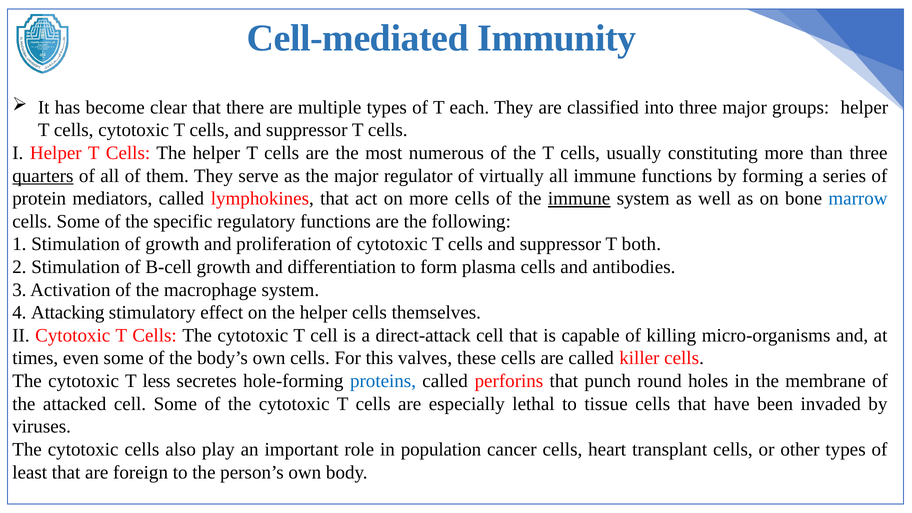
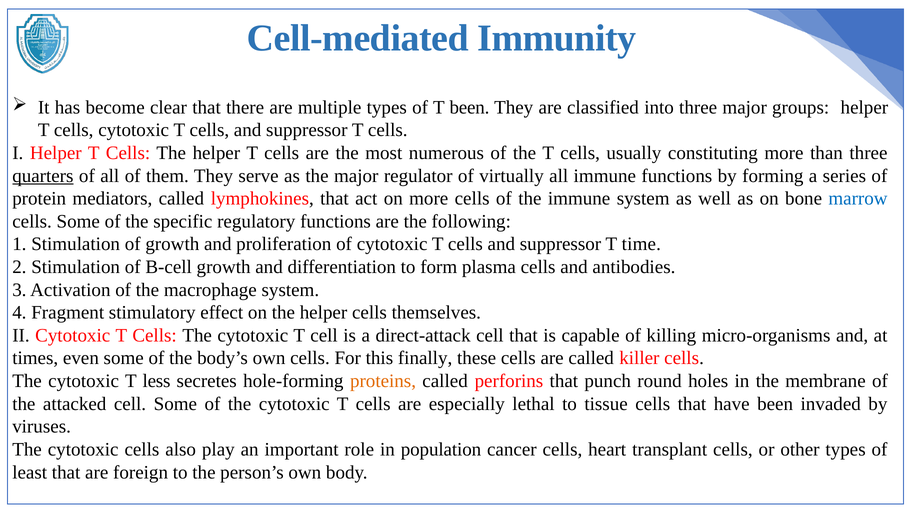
T each: each -> been (469, 107)
immune underline: present -> none (579, 199)
both: both -> time (641, 244)
Attacking: Attacking -> Fragment (68, 313)
valves: valves -> finally (425, 358)
proteins colour: blue -> orange (383, 381)
